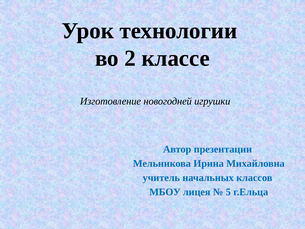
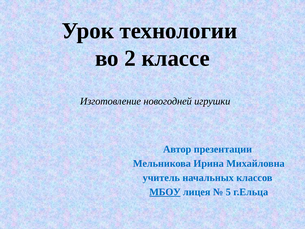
МБОУ underline: none -> present (165, 192)
